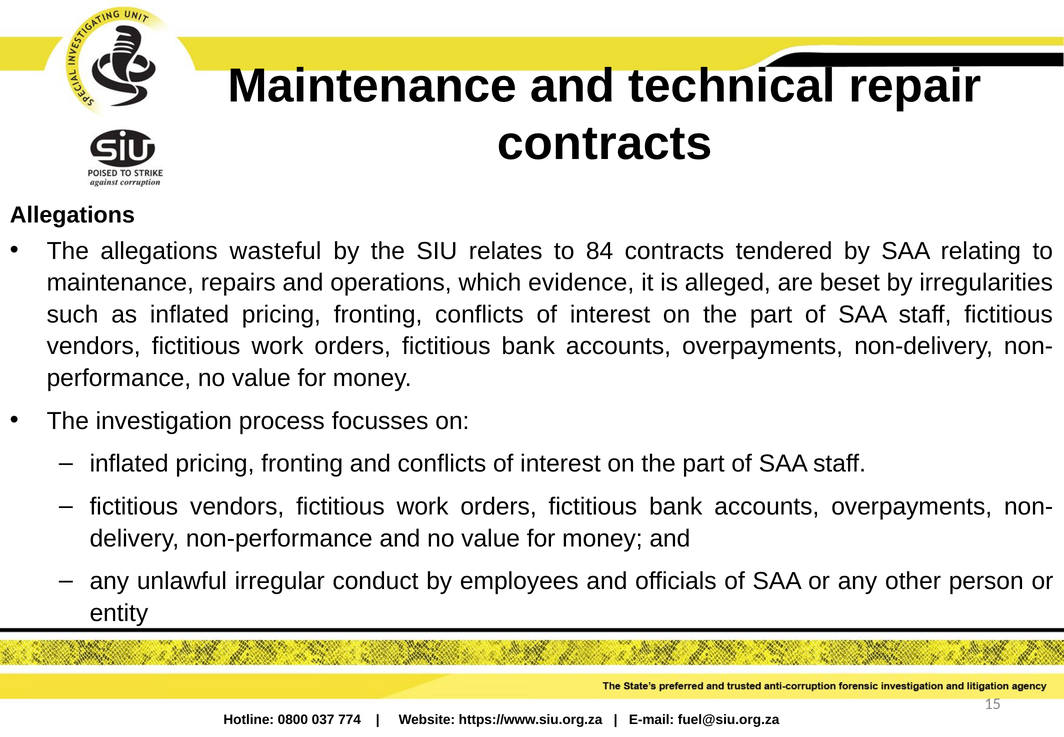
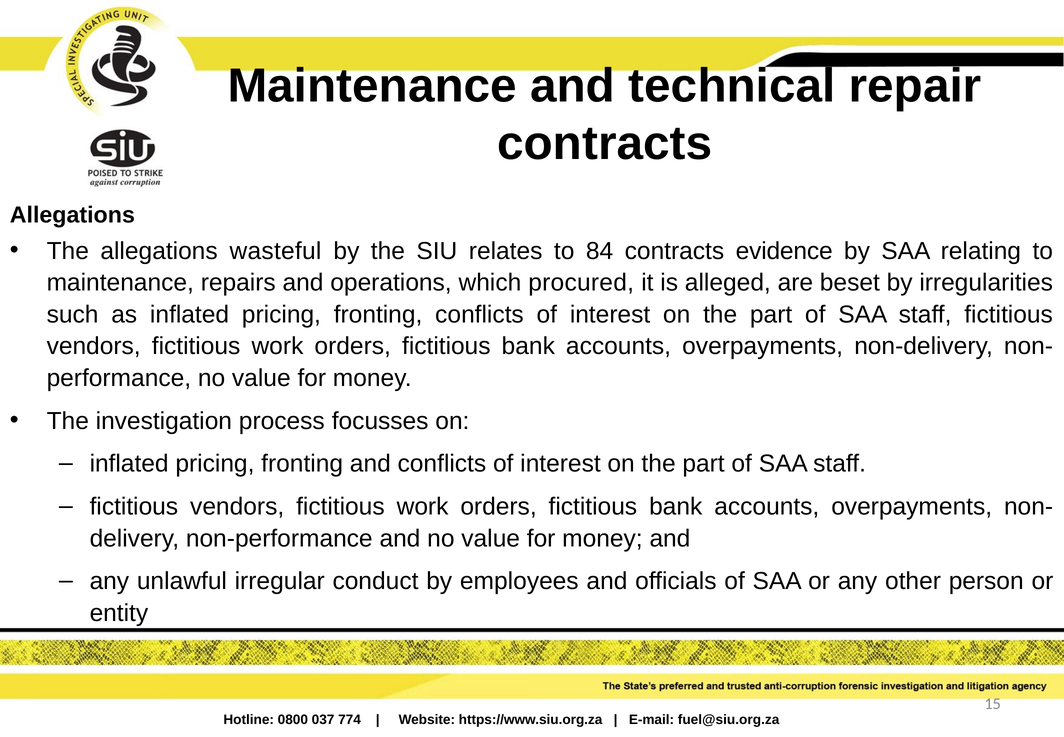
tendered: tendered -> evidence (784, 251)
evidence: evidence -> procured (581, 283)
